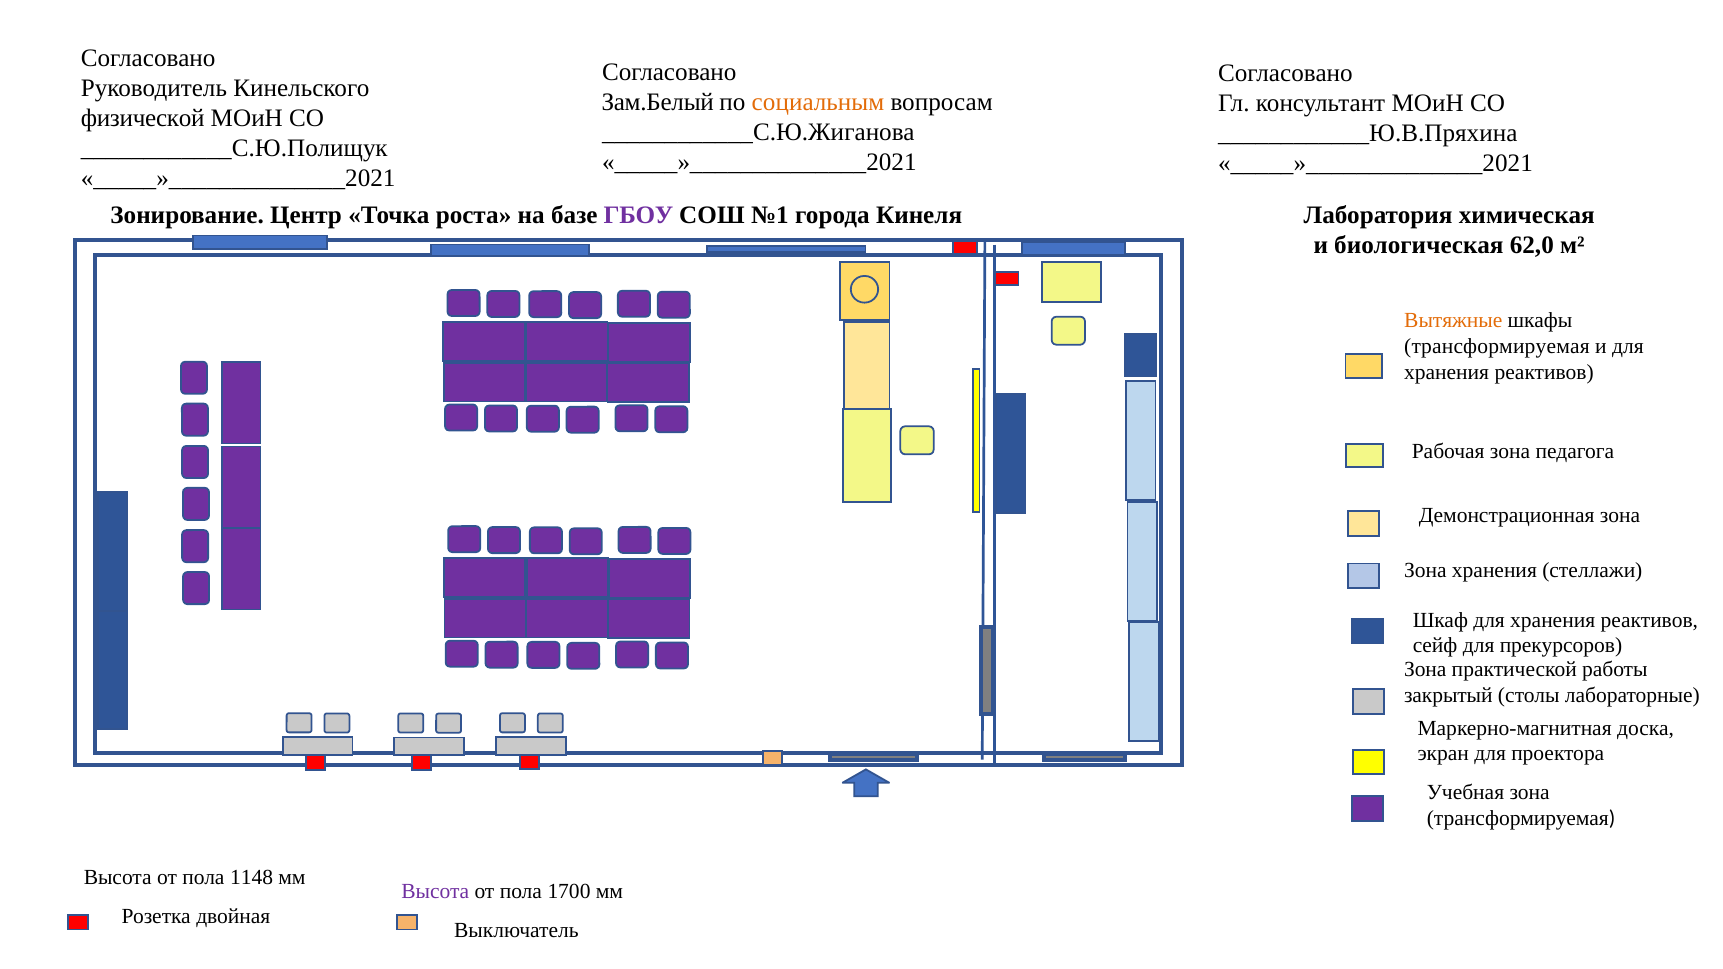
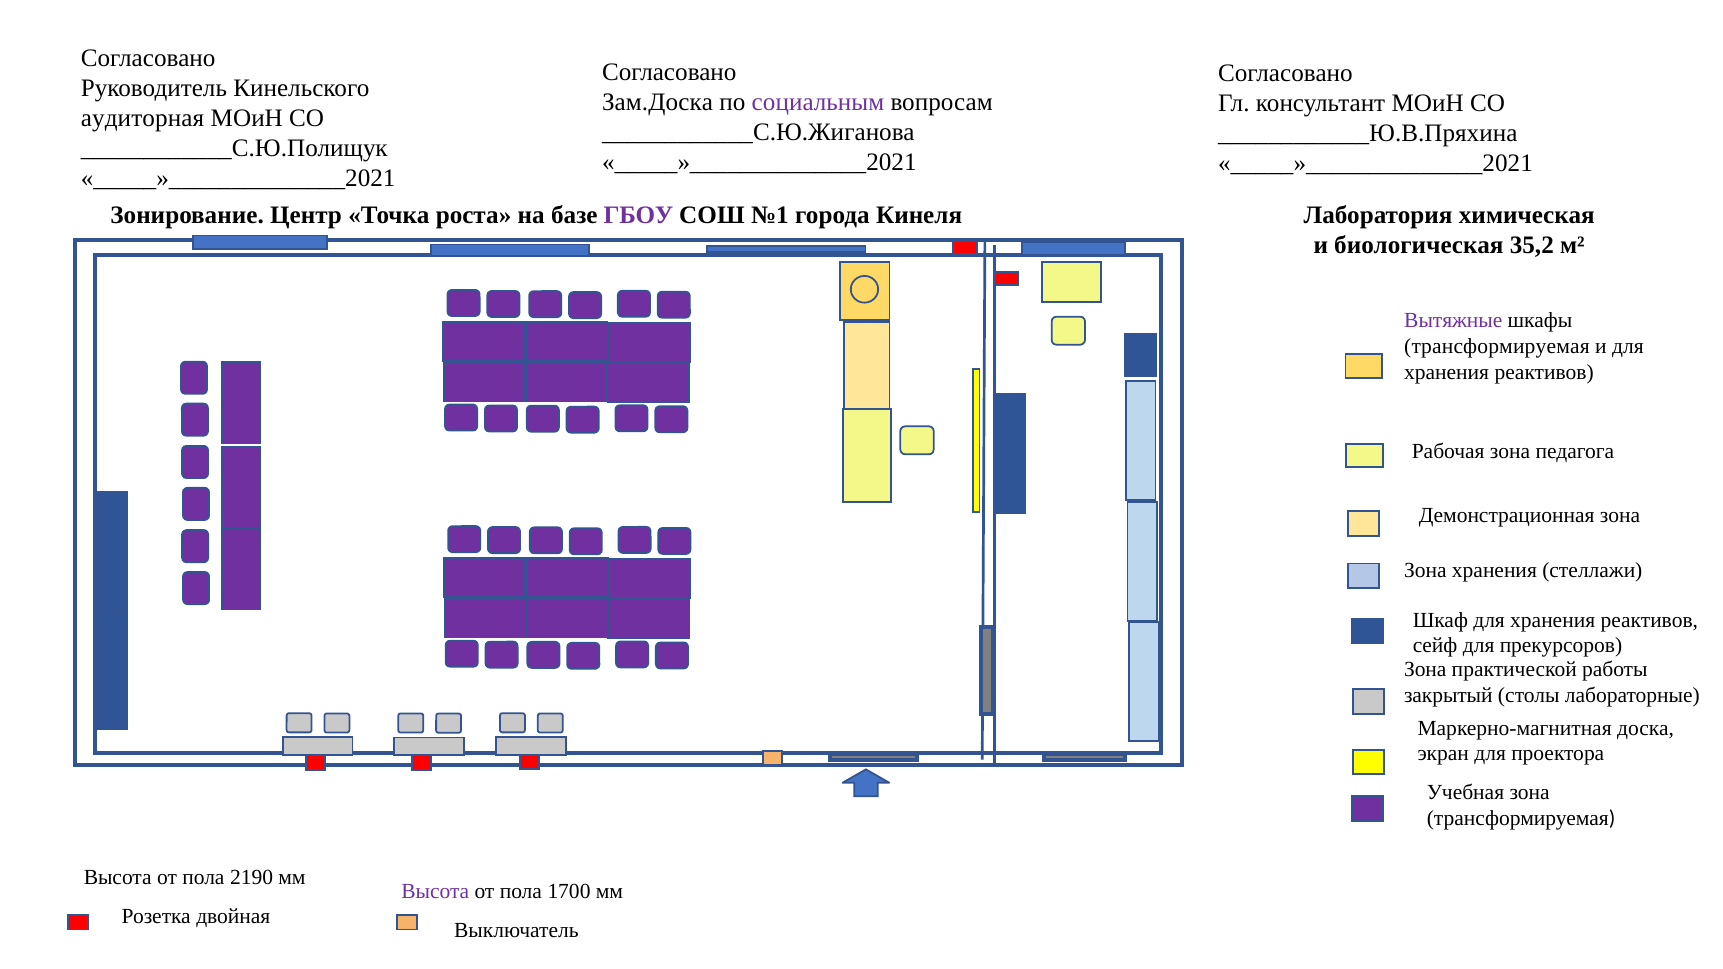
Зам.Белый: Зам.Белый -> Зам.Доска (657, 102)
социальным colour: orange -> purple (818, 102)
физической: физической -> аудиторная (143, 118)
62,0: 62,0 -> 35,2 (1532, 245)
Вытяжные colour: orange -> purple (1453, 321)
1148: 1148 -> 2190 (252, 878)
